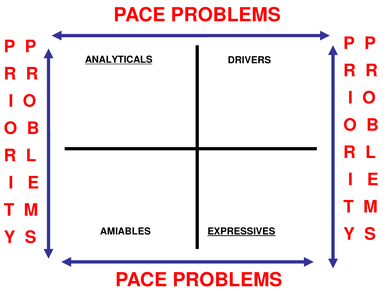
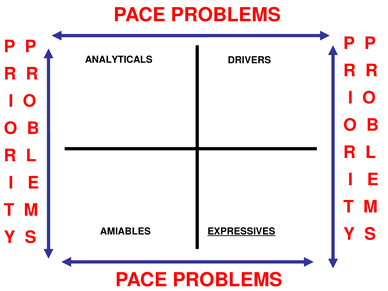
ANALYTICALS underline: present -> none (119, 60)
